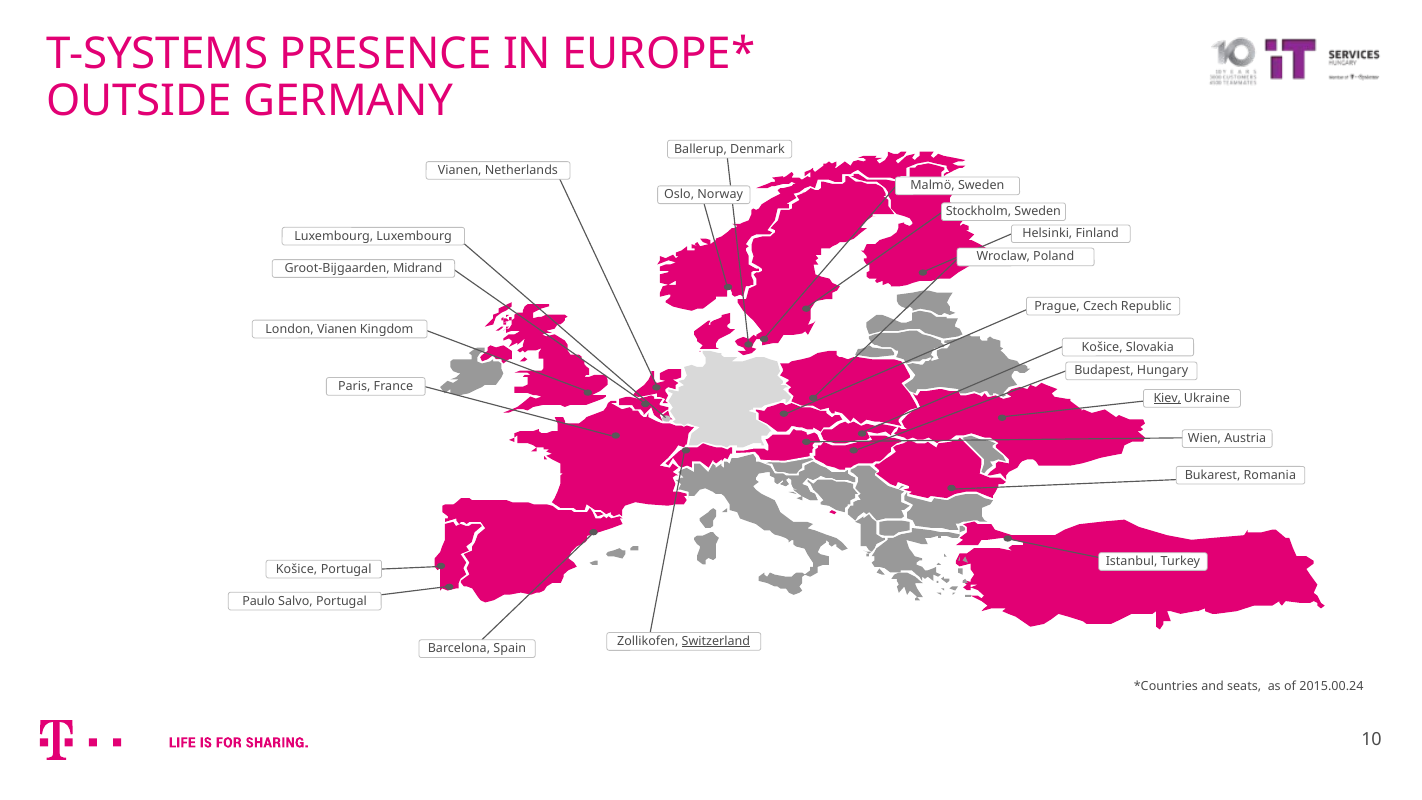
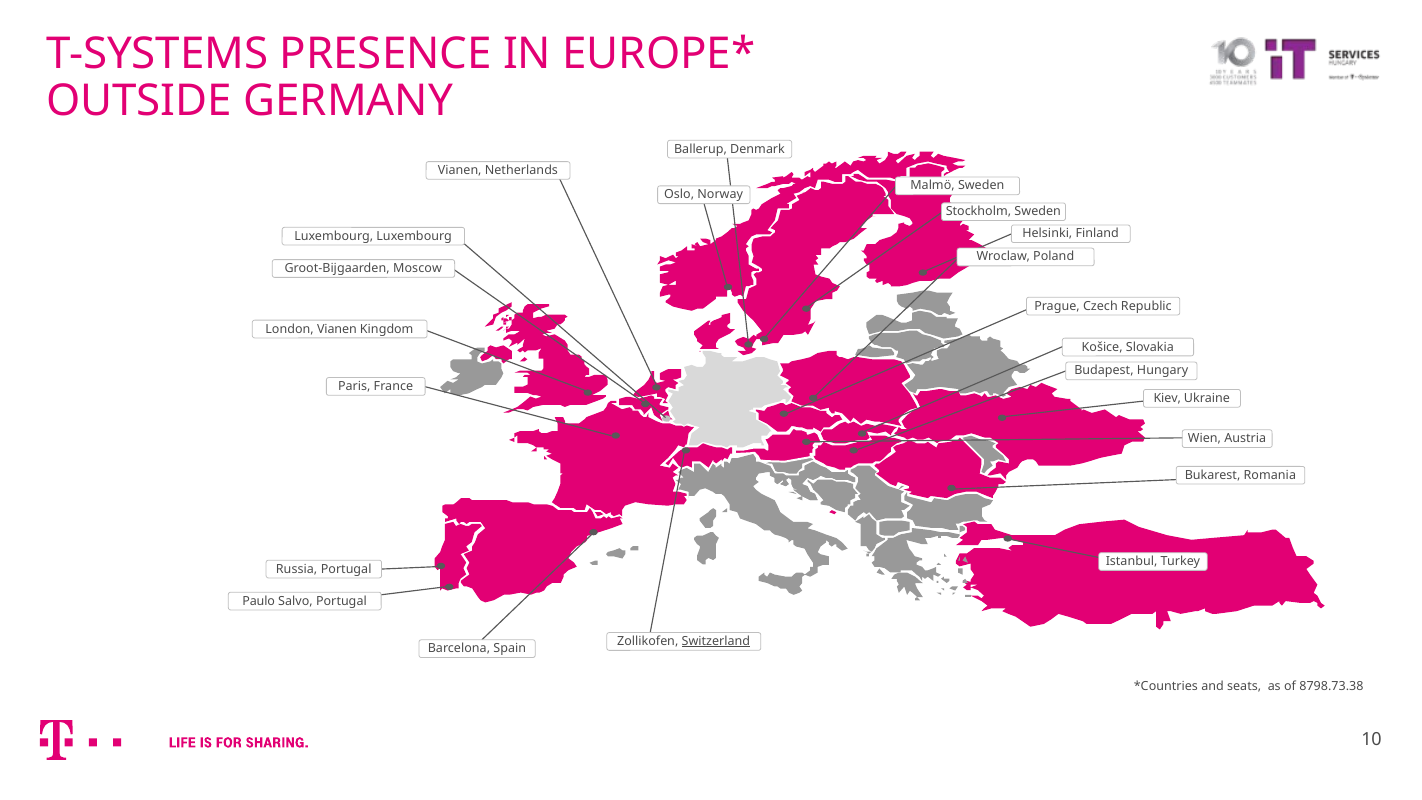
Midrand: Midrand -> Moscow (417, 268)
Kiev underline: present -> none (1167, 398)
Košice: Košice -> Russia (297, 569)
2015.00.24: 2015.00.24 -> 8798.73.38 (1331, 686)
